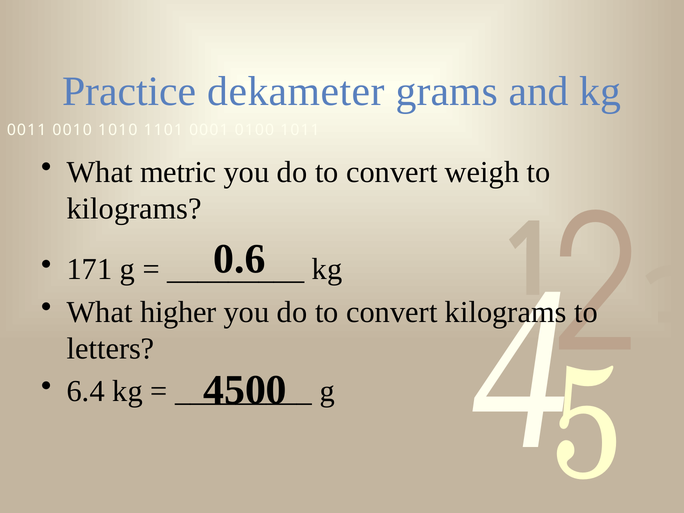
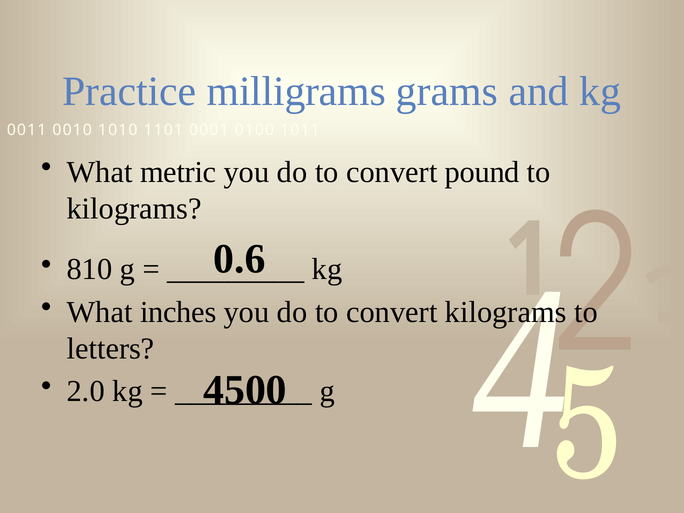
dekameter: dekameter -> milligrams (296, 91)
weigh: weigh -> pound (482, 172)
171: 171 -> 810 (90, 269)
higher: higher -> inches (178, 312)
6.4: 6.4 -> 2.0 (86, 391)
